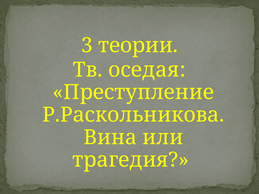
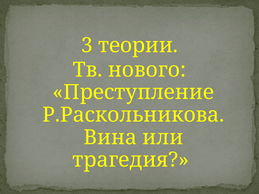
оседая: оседая -> нового (147, 70)
